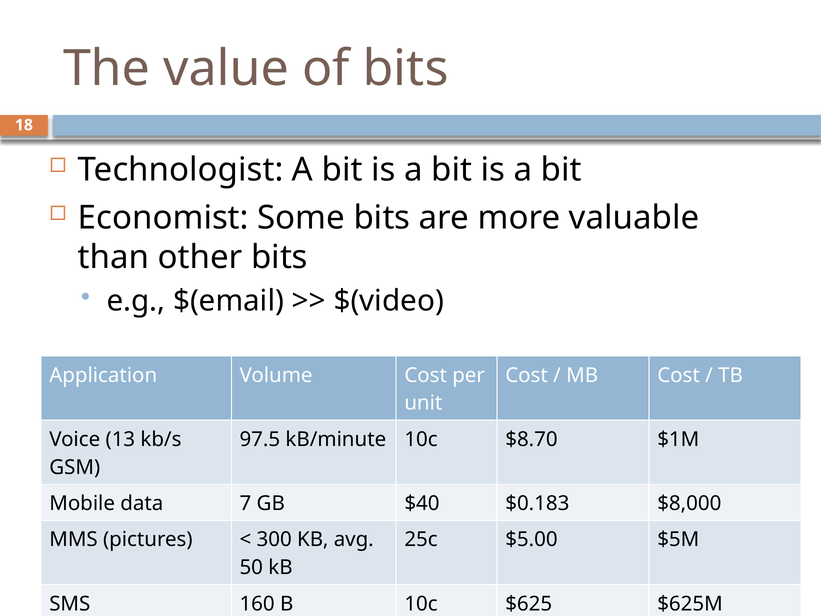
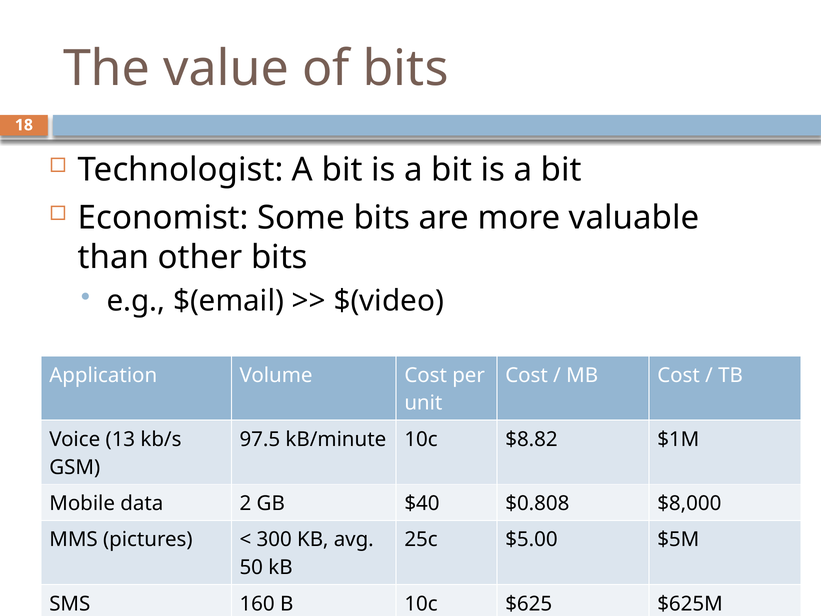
$8.70: $8.70 -> $8.82 (531, 439)
7: 7 -> 2 (245, 503)
$0.183: $0.183 -> $0.808 (537, 503)
